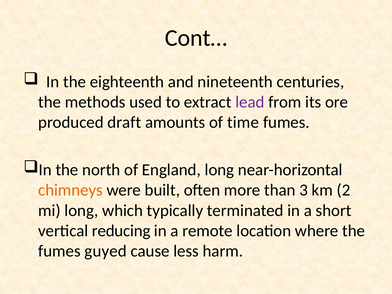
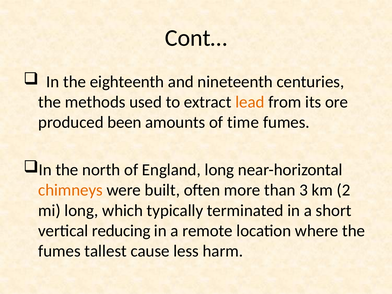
lead colour: purple -> orange (250, 102)
draft: draft -> been (124, 122)
guyed: guyed -> tallest (106, 251)
